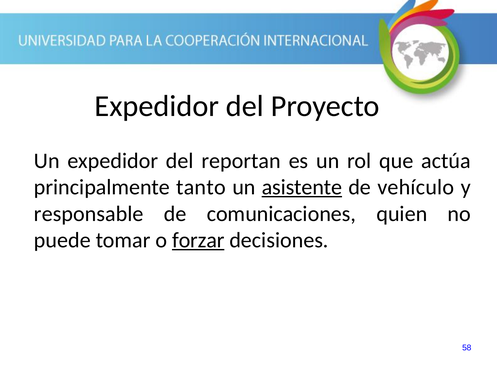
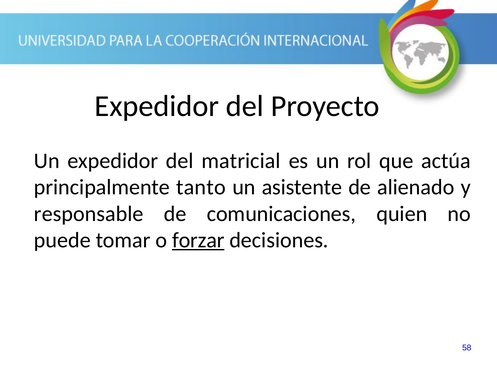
reportan: reportan -> matricial (241, 161)
asistente underline: present -> none (302, 187)
vehículo: vehículo -> alienado (416, 187)
